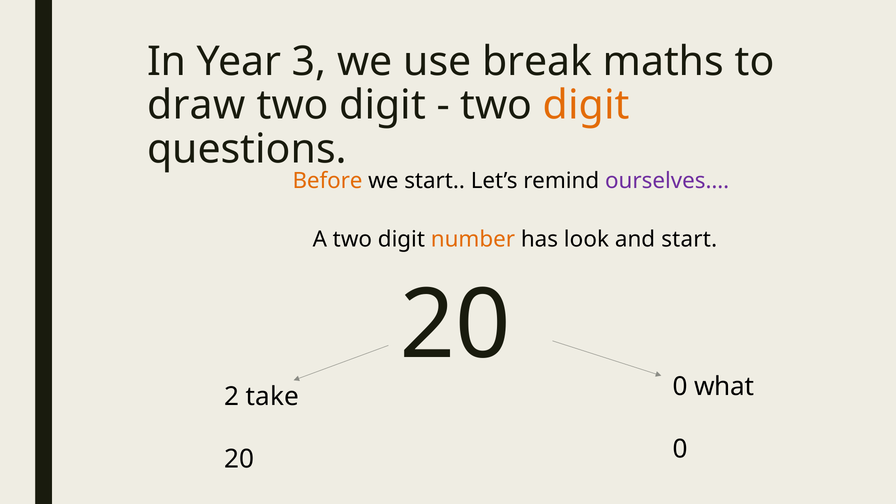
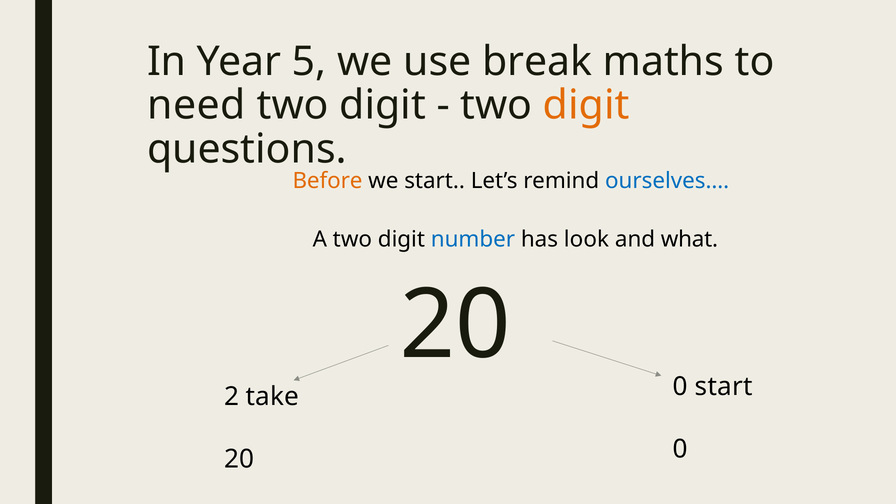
3: 3 -> 5 (309, 61)
draw: draw -> need (196, 105)
ourselves… colour: purple -> blue (667, 181)
number colour: orange -> blue (473, 240)
and start: start -> what (689, 240)
0 what: what -> start (724, 386)
